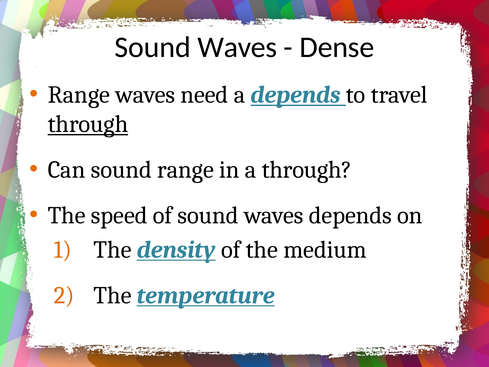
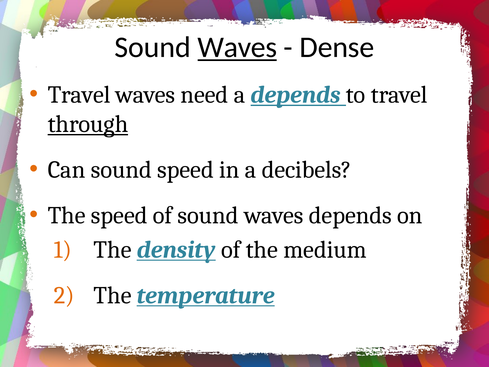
Waves underline: none -> present (237, 47)
Range: Range -> Travel (79, 95)
sound range: range -> speed (186, 170)
a through: through -> decibels (307, 170)
